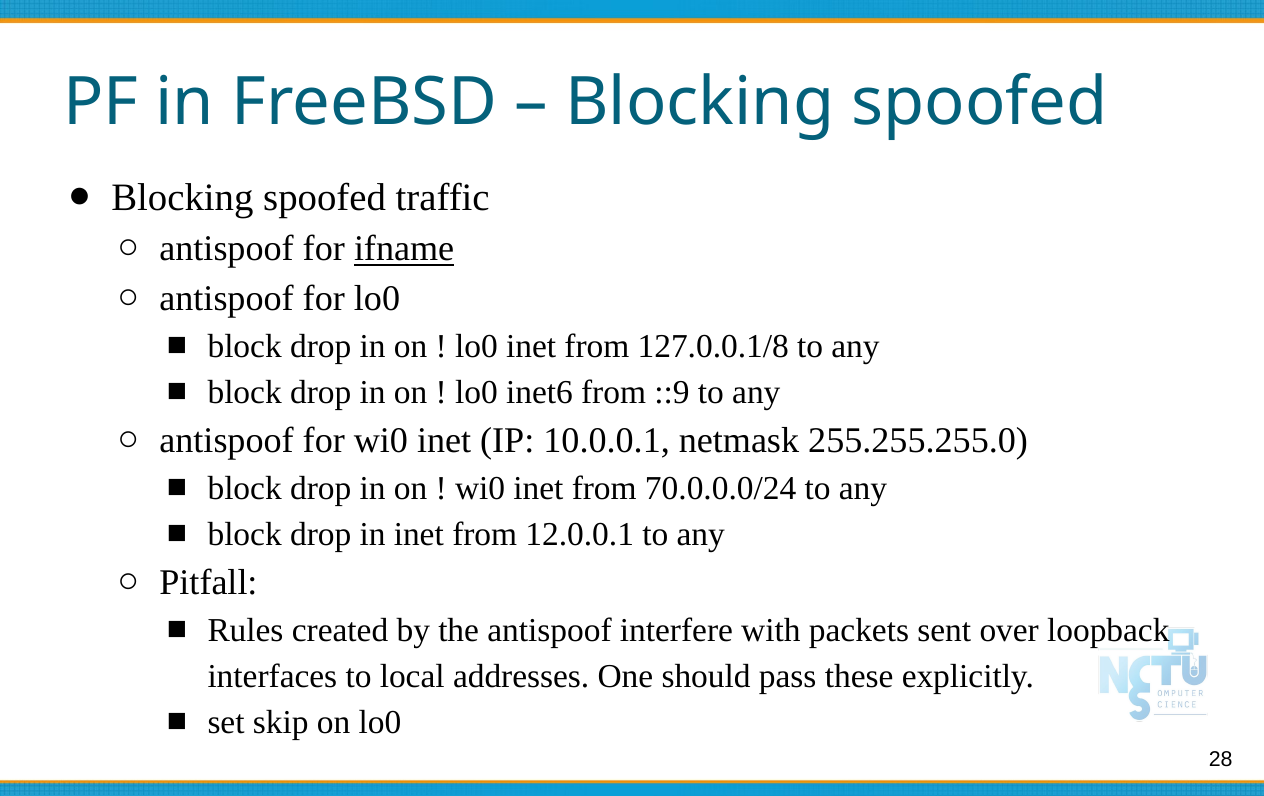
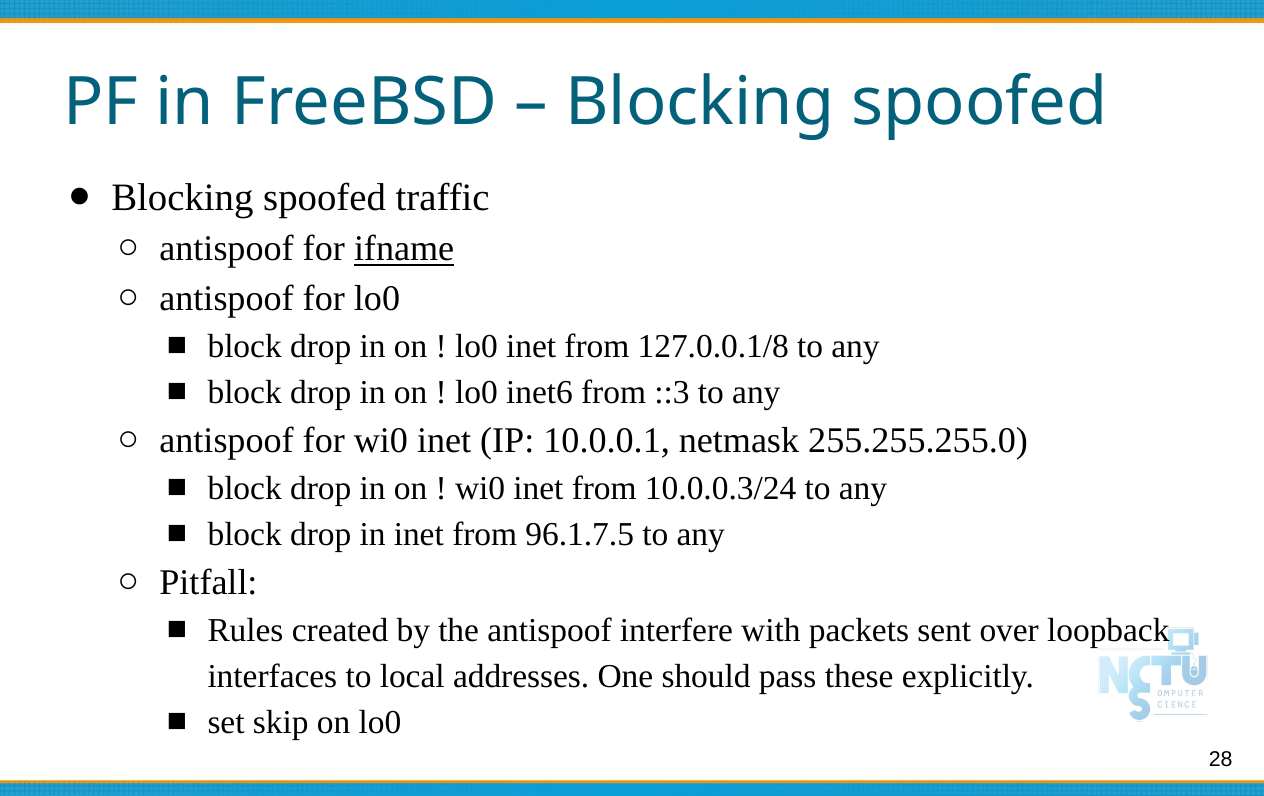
::9: ::9 -> ::3 (672, 393)
70.0.0.0/24: 70.0.0.0/24 -> 10.0.0.3/24 (721, 489)
12.0.0.1: 12.0.0.1 -> 96.1.7.5 (580, 535)
